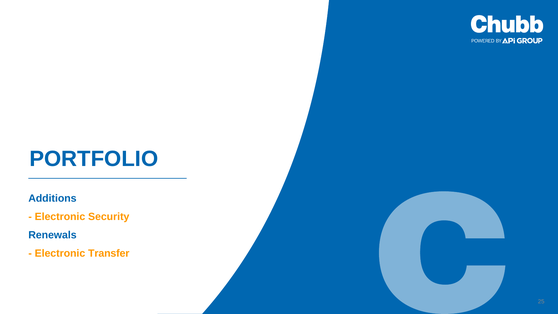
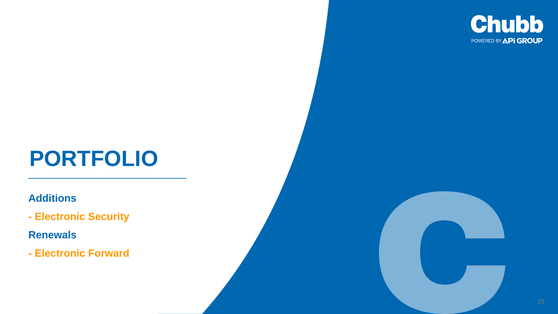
Transfer: Transfer -> Forward (109, 253)
